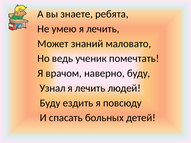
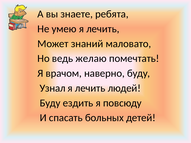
ученик: ученик -> желаю (91, 59)
